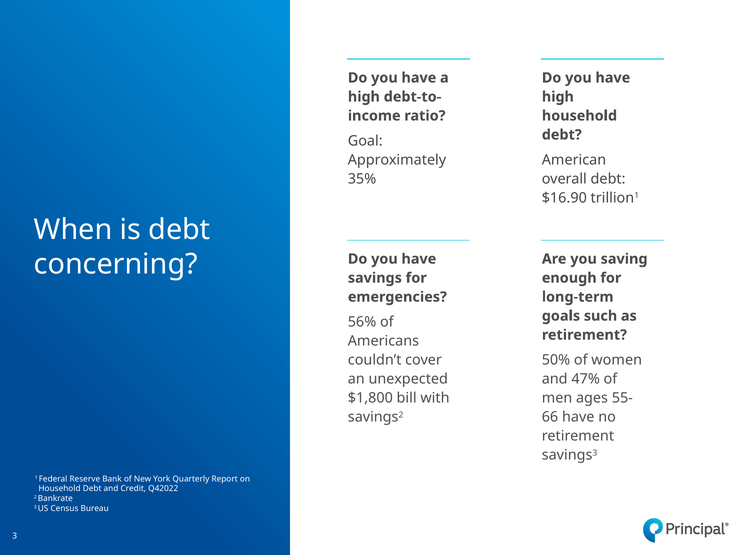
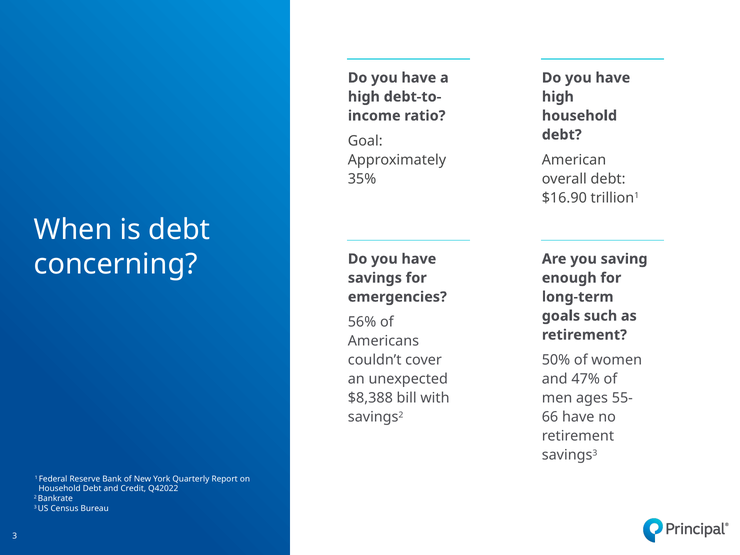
$1,800: $1,800 -> $8,388 (370, 398)
